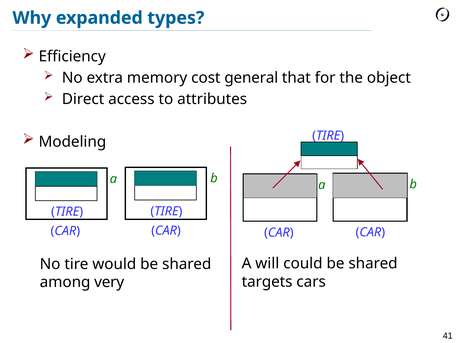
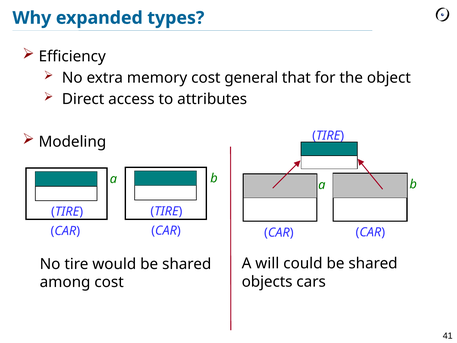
targets: targets -> objects (267, 282)
among very: very -> cost (109, 282)
